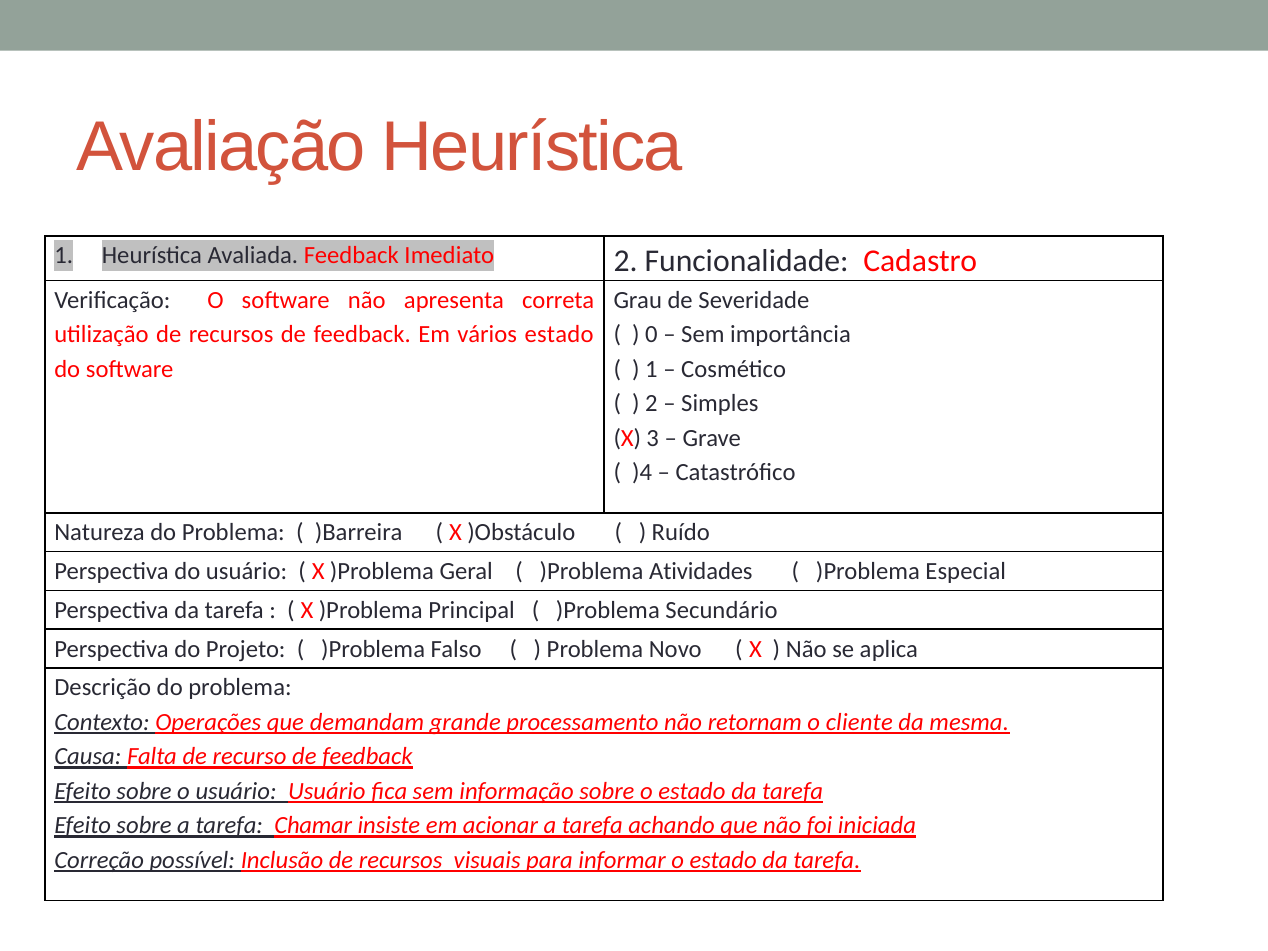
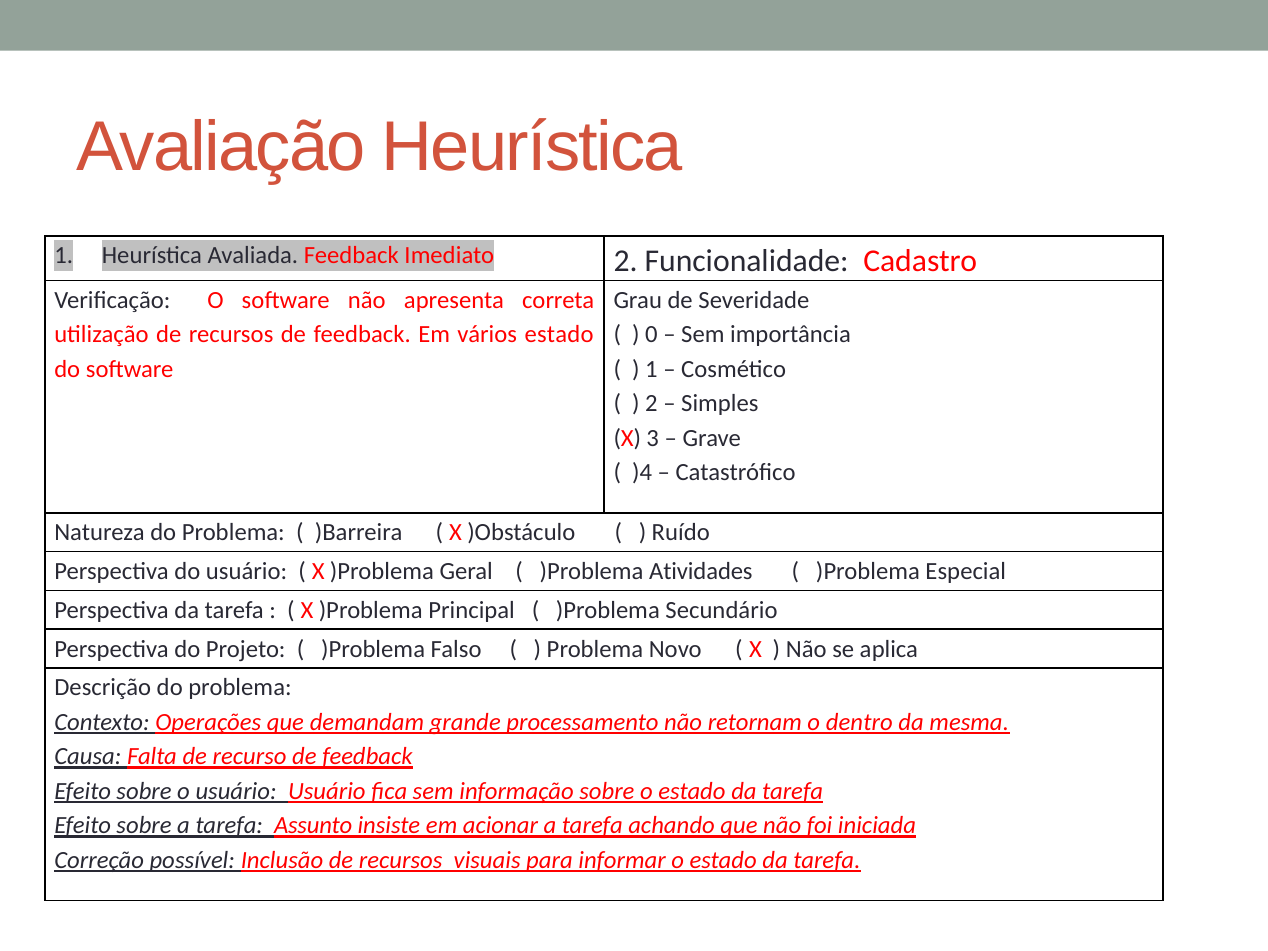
cliente: cliente -> dentro (859, 722)
Chamar: Chamar -> Assunto (313, 826)
